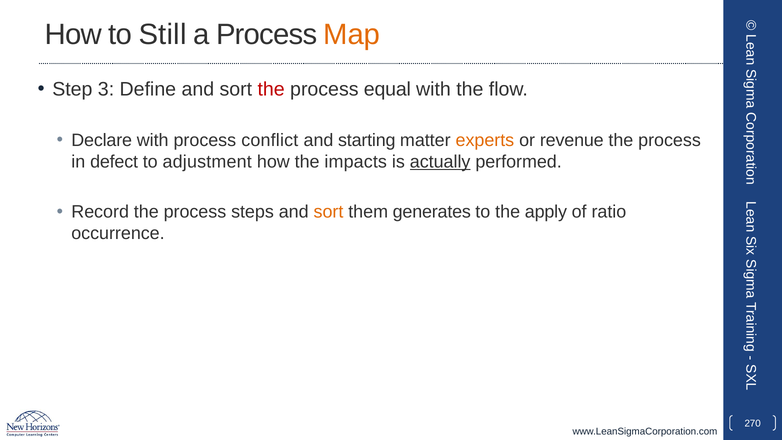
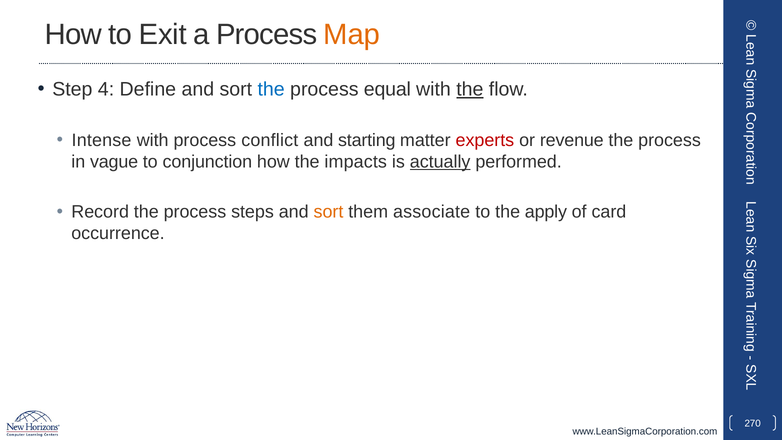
Still: Still -> Exit (163, 35)
3: 3 -> 4 (106, 89)
the colour: red -> blue (271, 89)
the underline: none -> present (470, 89)
Declare: Declare -> Intense (102, 140)
experts colour: orange -> red (485, 140)
defect: defect -> vague (114, 162)
adjustment: adjustment -> conjunction (207, 162)
generates: generates -> associate (432, 212)
ratio: ratio -> card (609, 212)
